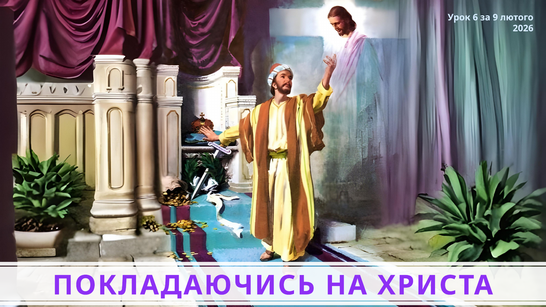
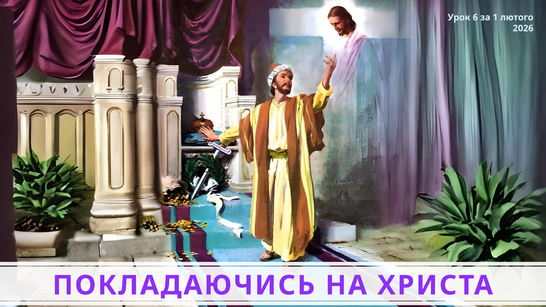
9: 9 -> 1 (495, 17)
